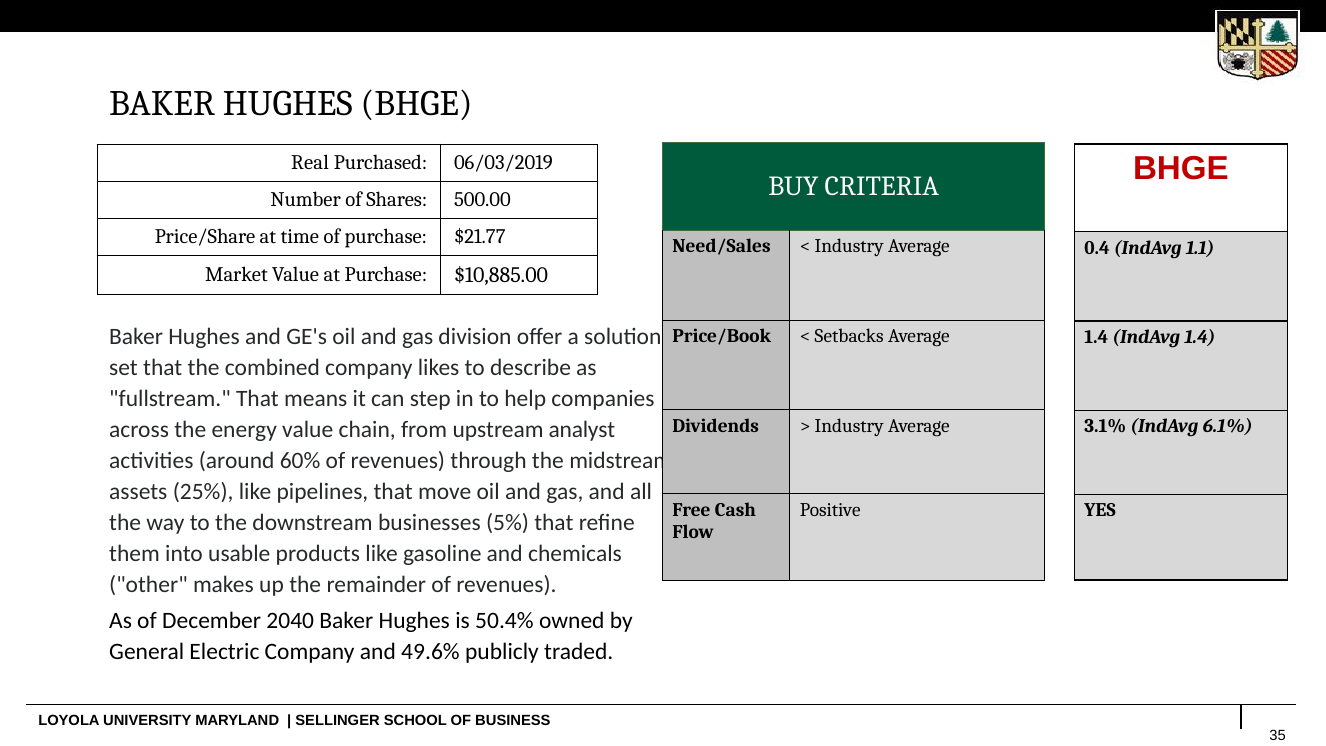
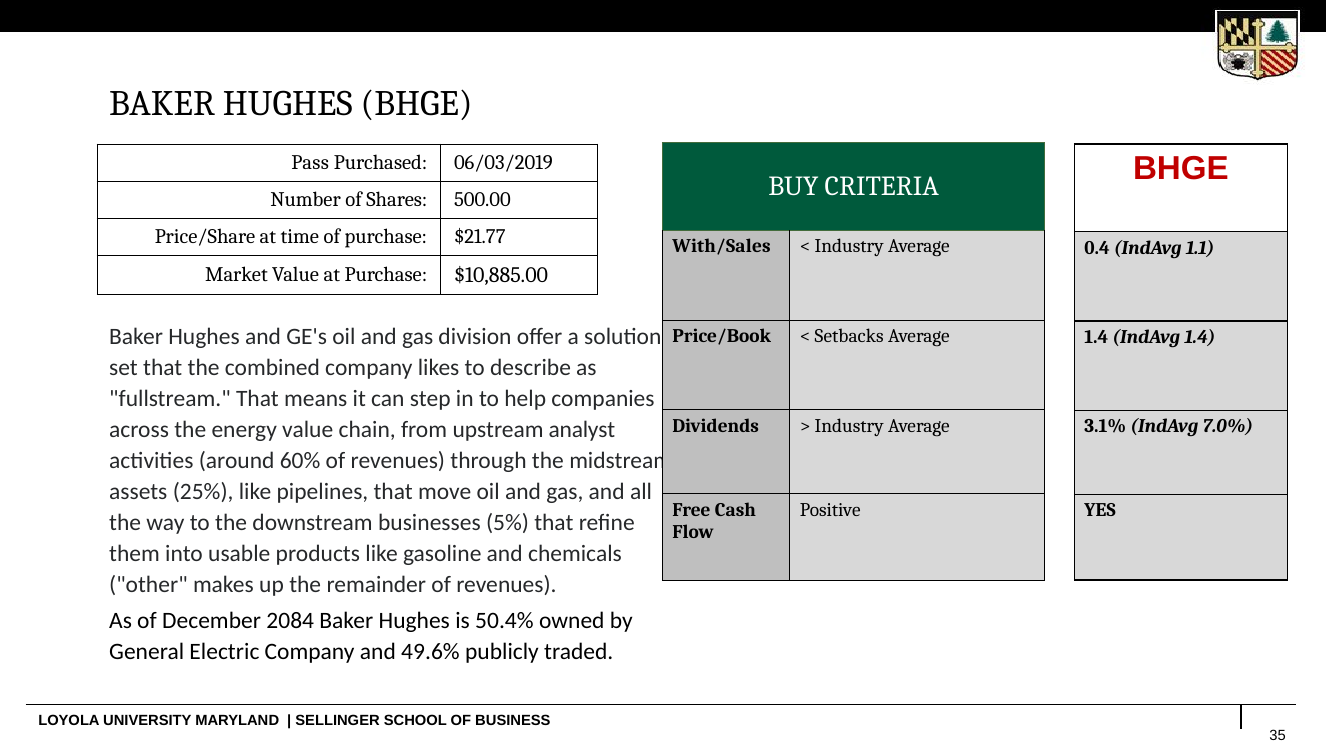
Real: Real -> Pass (310, 163)
Need/Sales: Need/Sales -> With/Sales (722, 246)
6.1%: 6.1% -> 7.0% (1228, 426)
2040: 2040 -> 2084 (290, 620)
